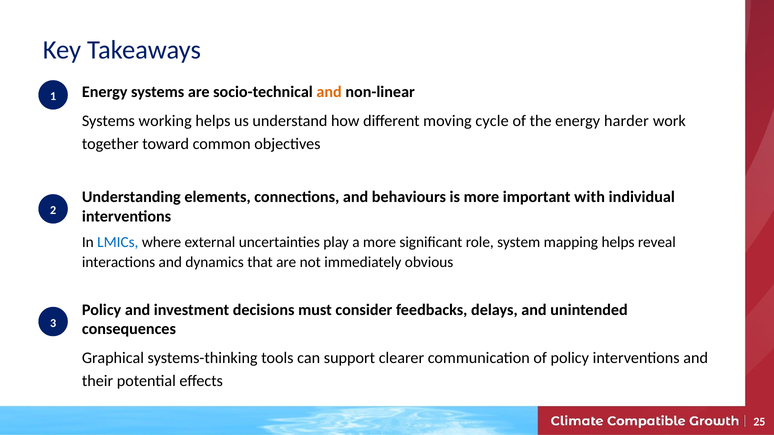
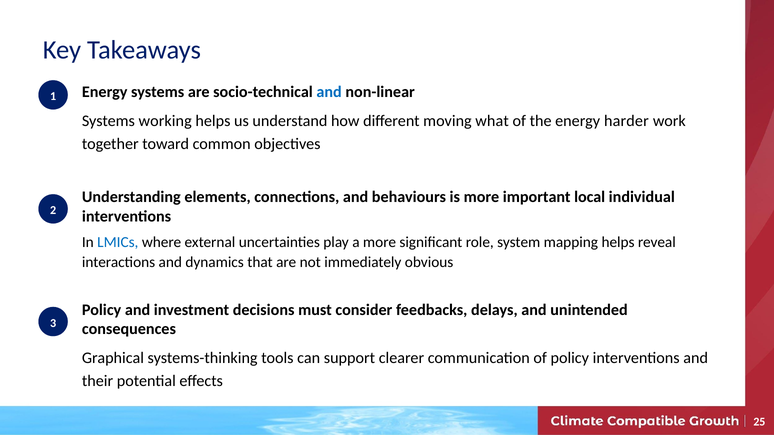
and colour: orange -> blue (329, 92)
cycle: cycle -> what (492, 121)
with: with -> local (590, 197)
